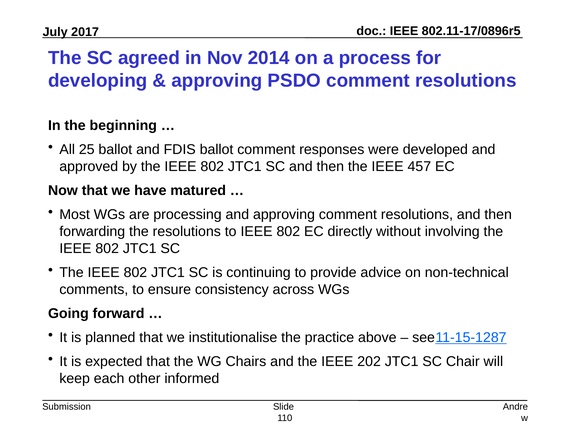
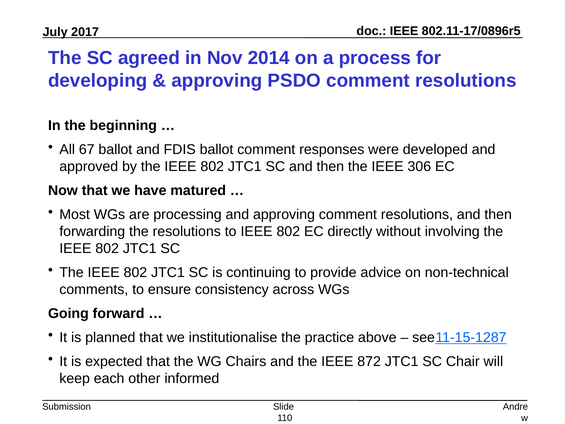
25: 25 -> 67 (87, 149)
457: 457 -> 306 (419, 166)
202: 202 -> 872 (369, 361)
